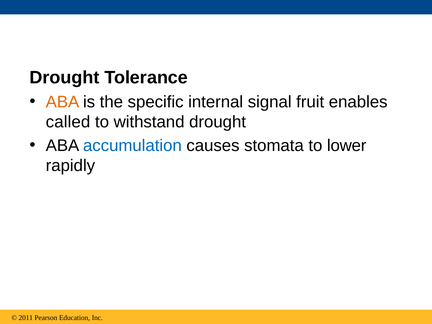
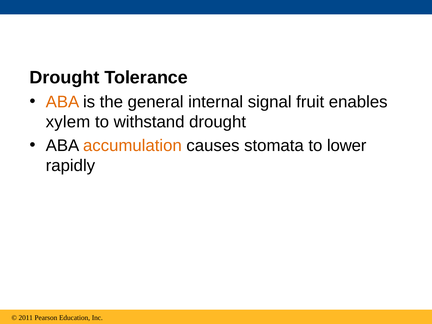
specific: specific -> general (156, 102)
called: called -> xylem (68, 122)
accumulation colour: blue -> orange (132, 146)
